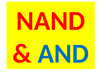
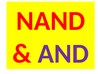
AND colour: blue -> purple (63, 53)
